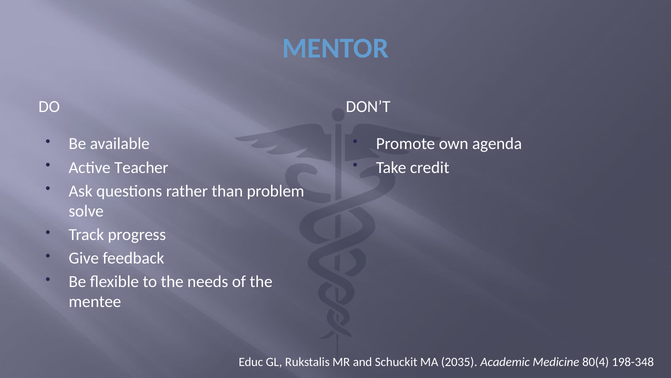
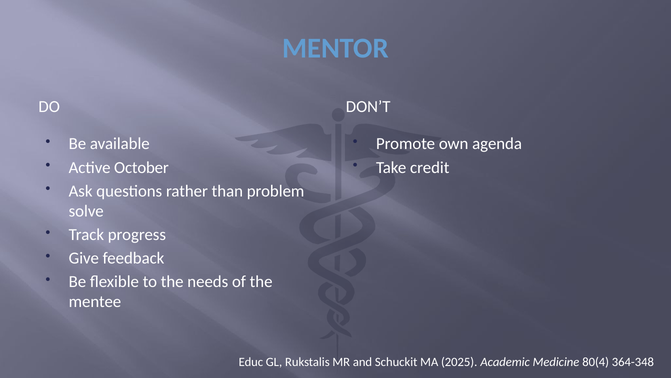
Teacher: Teacher -> October (141, 167)
2035: 2035 -> 2025 (459, 361)
198-348: 198-348 -> 364-348 (633, 361)
